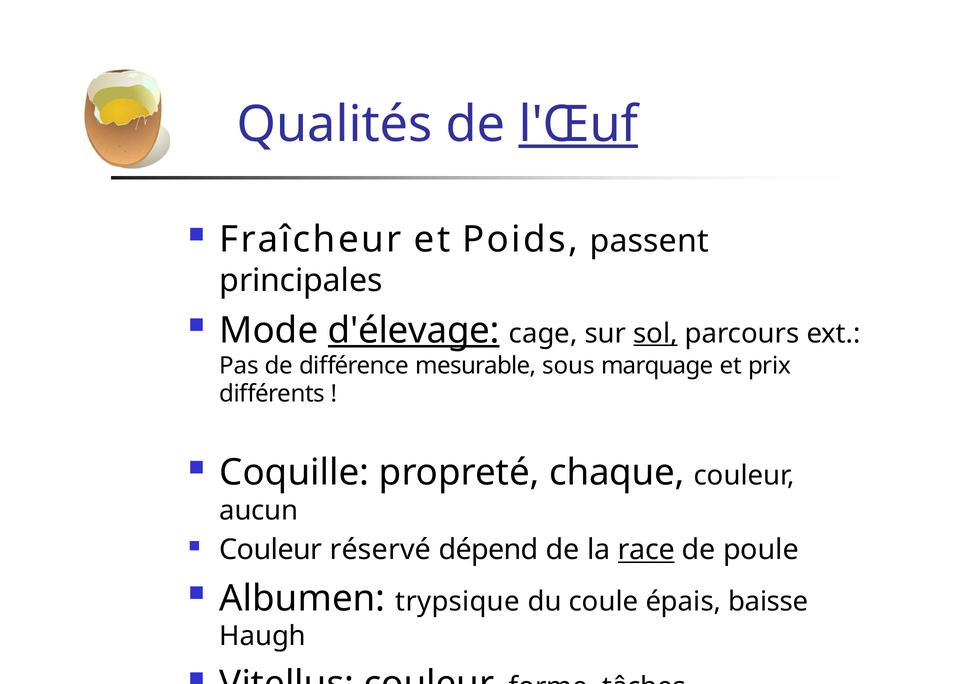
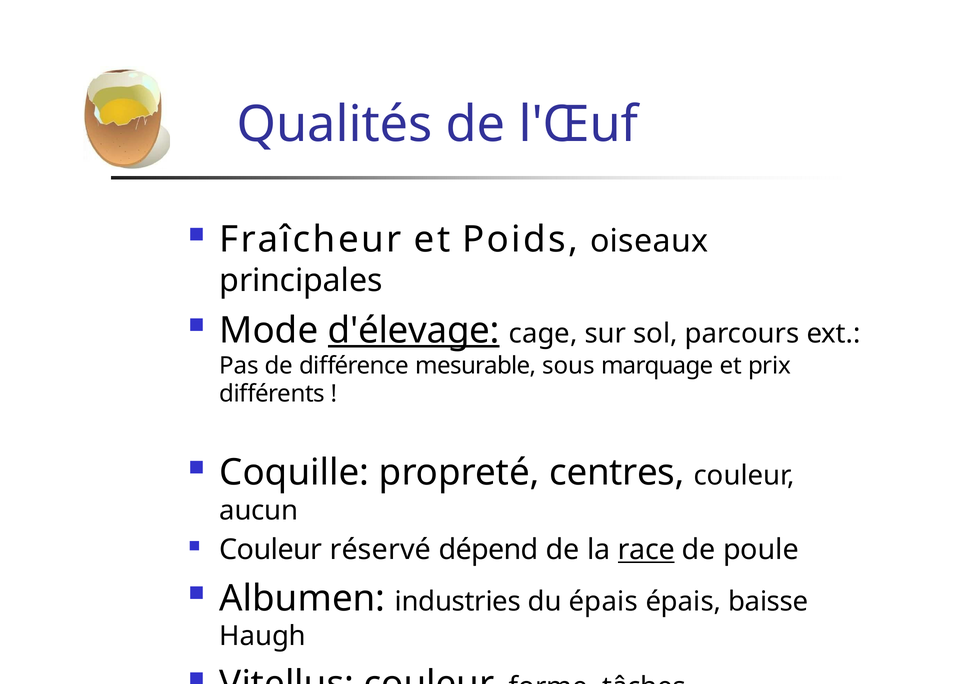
l'Œuf underline: present -> none (578, 124)
passent: passent -> oiseaux (649, 241)
sol underline: present -> none (655, 333)
chaque: chaque -> centres (617, 472)
trypsique: trypsique -> industries (458, 601)
du coule: coule -> épais (603, 601)
